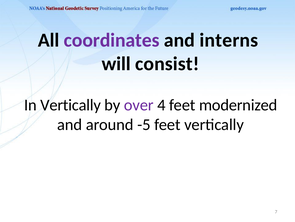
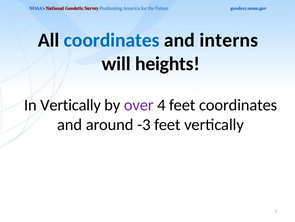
coordinates colour: purple -> blue (112, 40)
consist: consist -> heights (167, 64)
feet modernized: modernized -> coordinates (238, 105)
-5: -5 -> -3 (144, 124)
